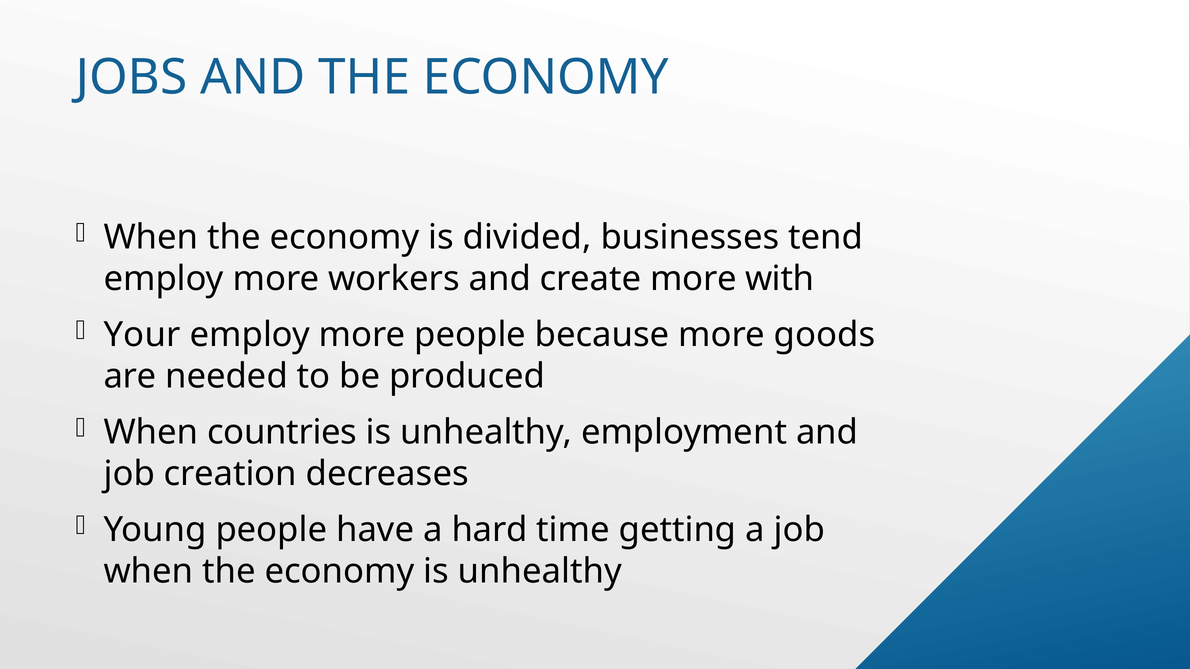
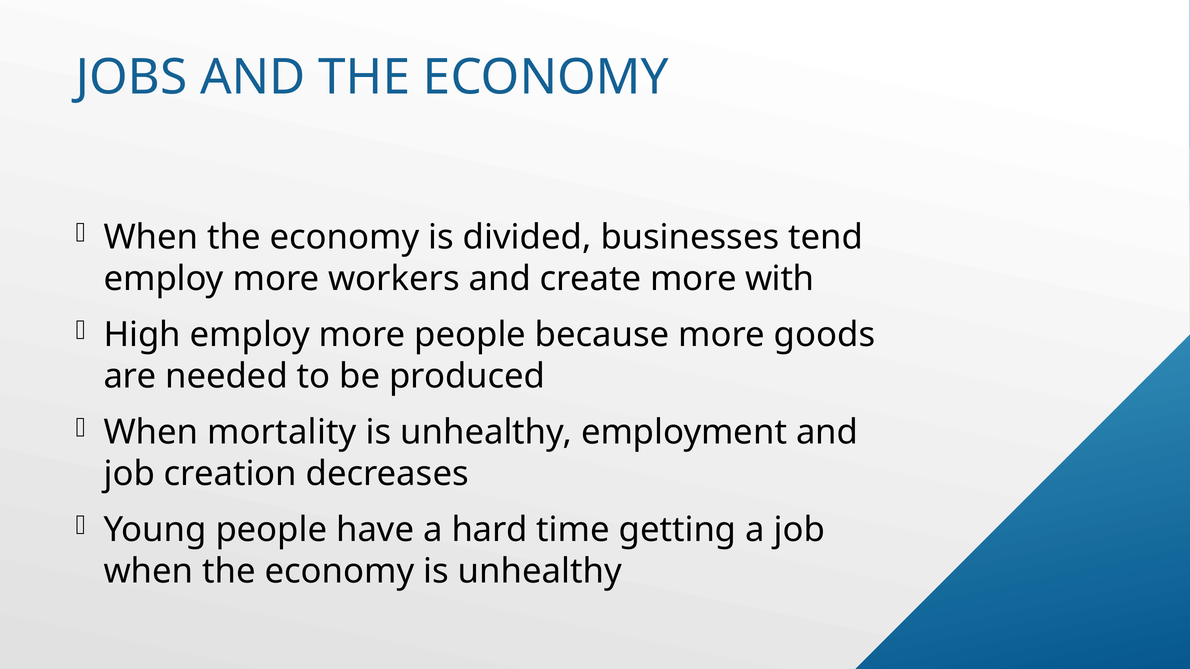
Your: Your -> High (142, 335)
countries: countries -> mortality (282, 433)
